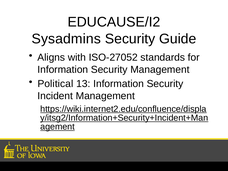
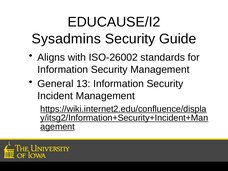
ISO-27052: ISO-27052 -> ISO-26002 (113, 57)
Political: Political -> General (55, 84)
